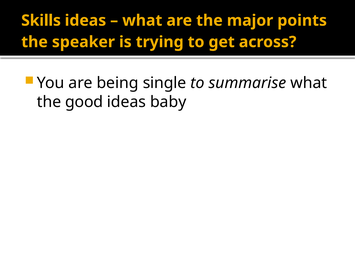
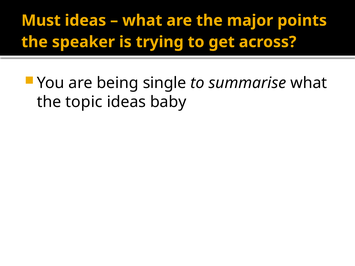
Skills: Skills -> Must (41, 21)
good: good -> topic (84, 102)
